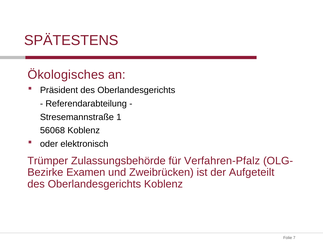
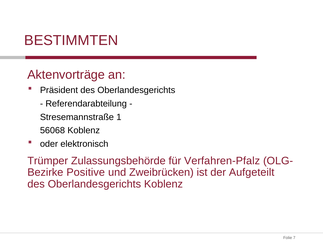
SPÄTESTENS: SPÄTESTENS -> BESTIMMTEN (71, 40)
Ökologisches: Ökologisches -> Aktenvorträge (66, 75)
Examen: Examen -> Positive (86, 173)
